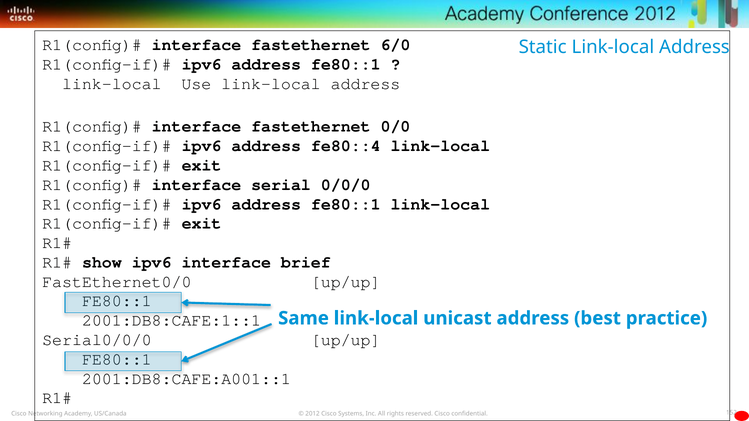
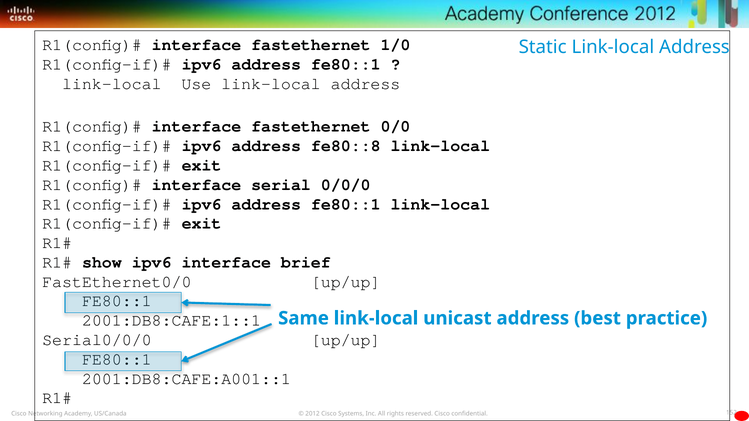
6/0: 6/0 -> 1/0 (395, 45)
fe80::4: fe80::4 -> fe80::8 (346, 146)
